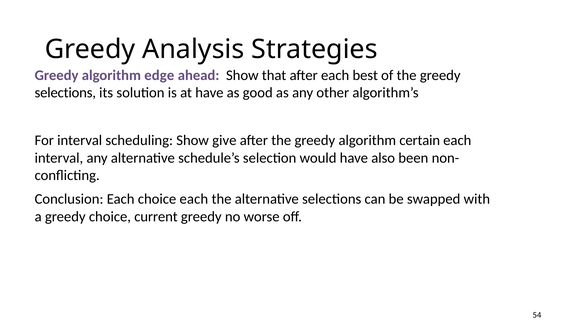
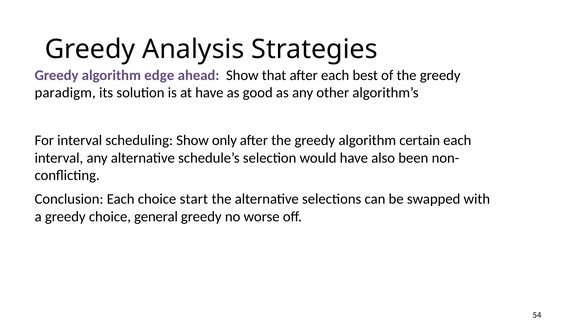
selections: selections -> paradigm (65, 93)
give: give -> only (224, 140)
choice each: each -> start (194, 199)
current: current -> general (156, 217)
